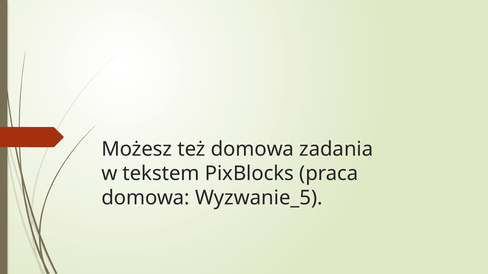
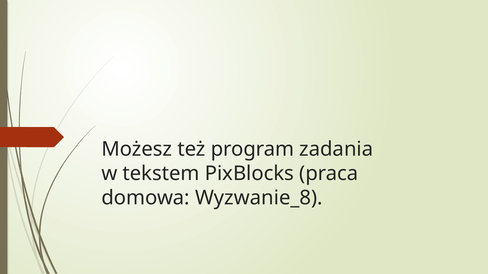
też domowa: domowa -> program (252, 149)
Wyzwanie_5: Wyzwanie_5 -> Wyzwanie_8 (259, 198)
